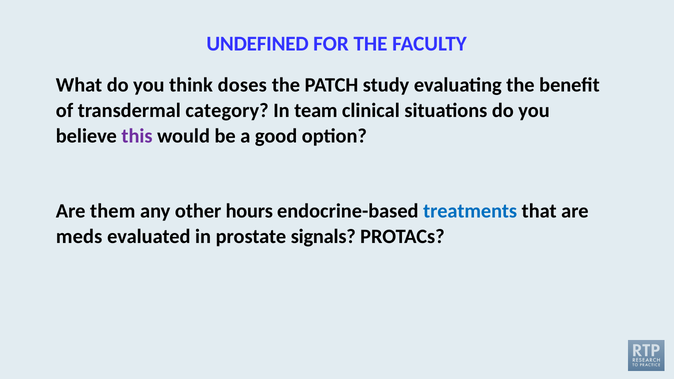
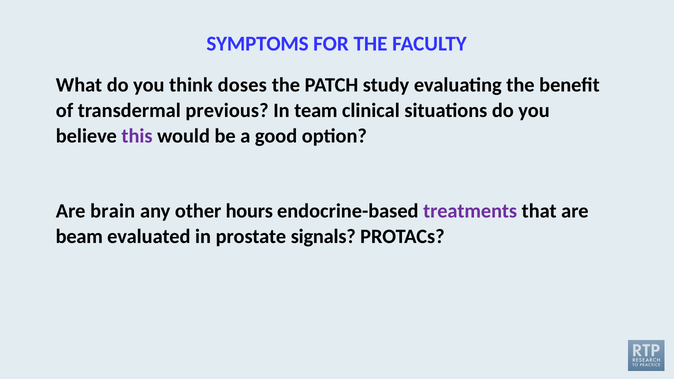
UNDEFINED: UNDEFINED -> SYMPTOMS (258, 44)
category: category -> previous (227, 111)
them: them -> brain (113, 211)
treatments colour: blue -> purple (470, 211)
meds: meds -> beam (79, 237)
